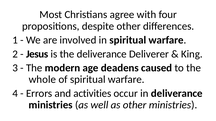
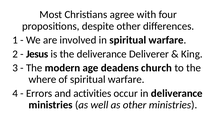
caused: caused -> church (157, 68)
whole: whole -> where (42, 80)
